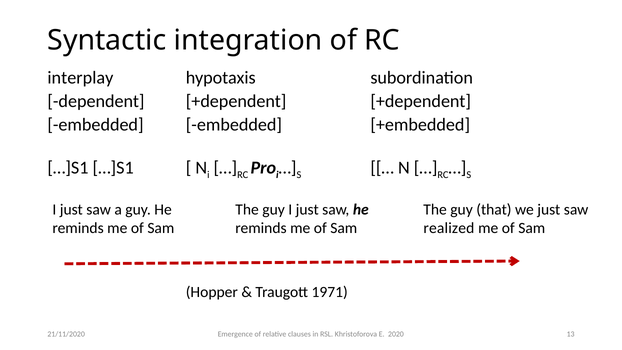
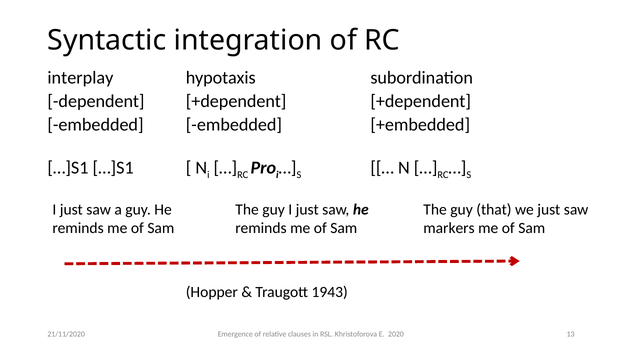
realized: realized -> markers (449, 228)
1971: 1971 -> 1943 (330, 292)
